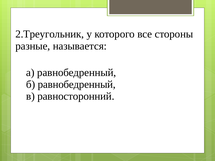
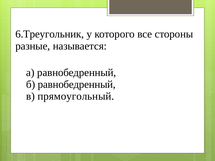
2.Треугольник: 2.Треугольник -> 6.Треугольник (50, 34)
равносторонний: равносторонний -> прямоугольный (76, 96)
